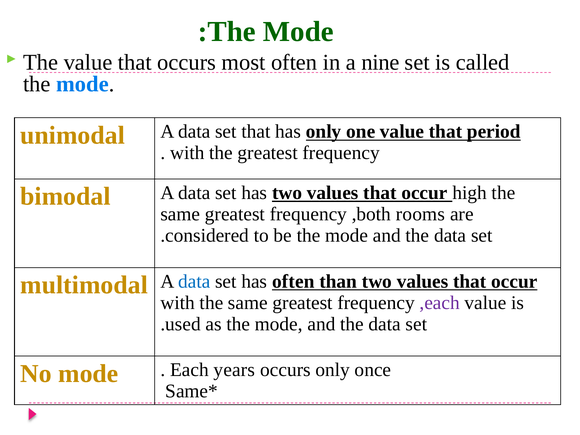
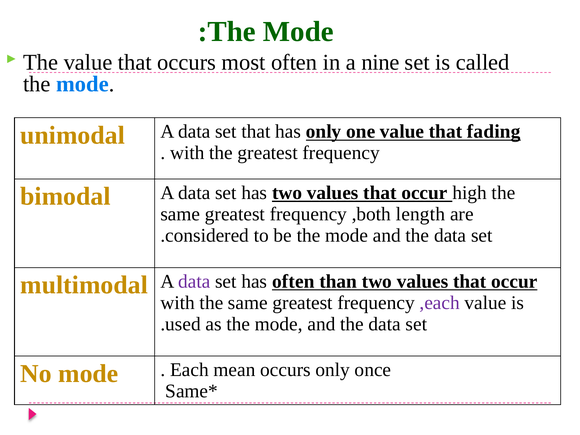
period: period -> fading (494, 132)
rooms: rooms -> length (420, 214)
data colour: blue -> purple (194, 281)
years: years -> mean (234, 370)
